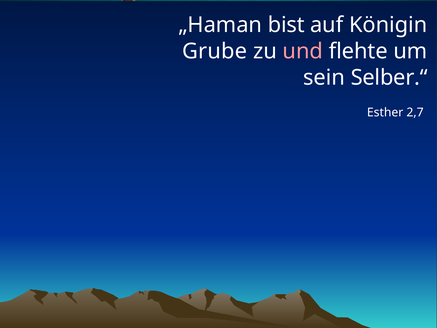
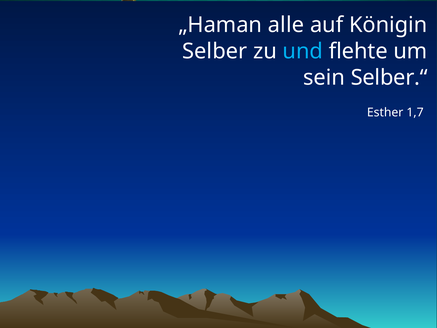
bist: bist -> alle (286, 25)
Grube: Grube -> Selber (215, 51)
und colour: pink -> light blue (303, 51)
2,7: 2,7 -> 1,7 (415, 112)
